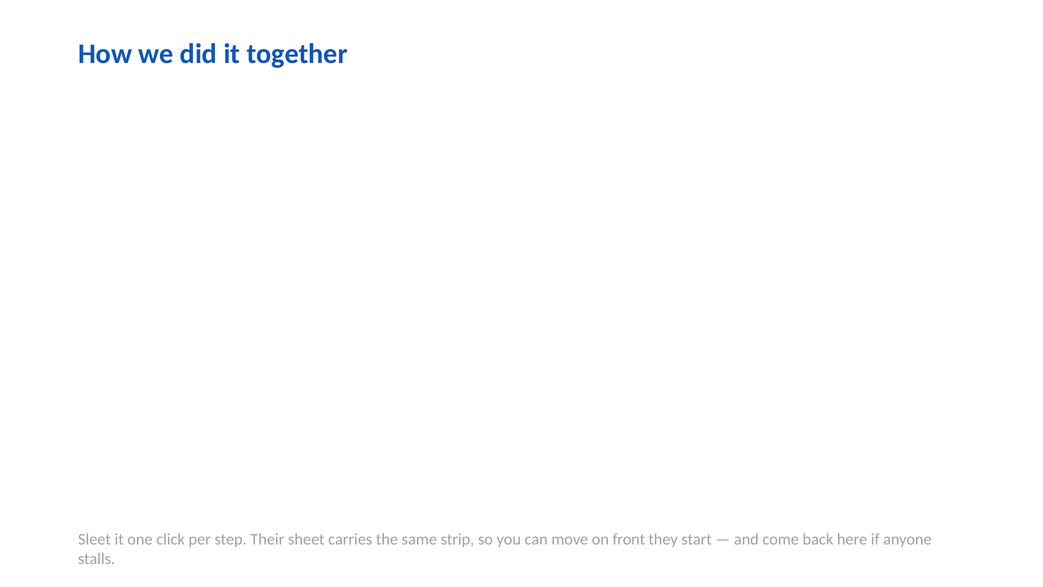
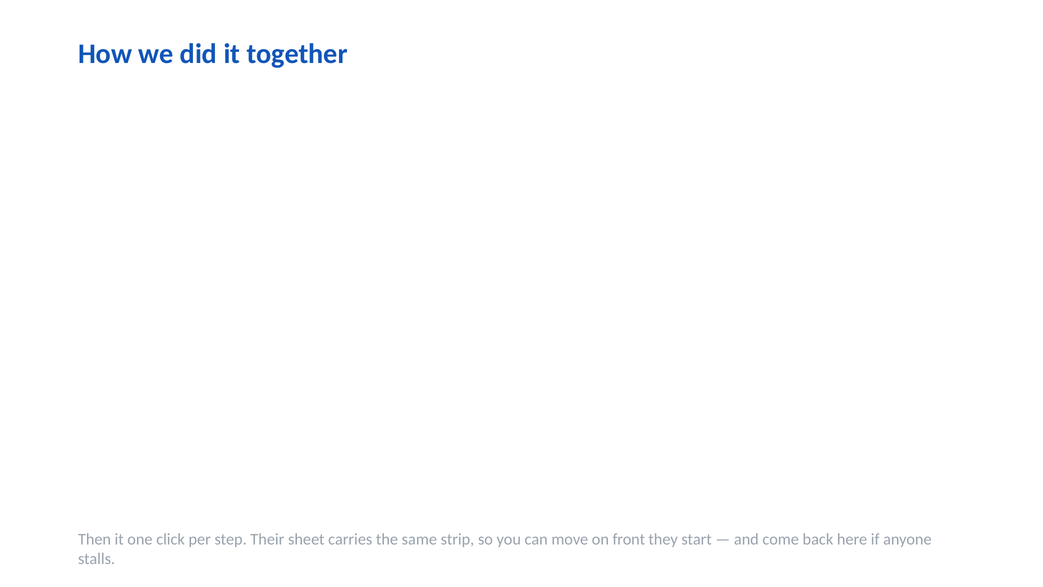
Sleet: Sleet -> Then (95, 539)
